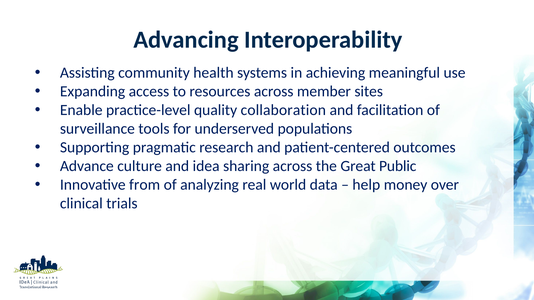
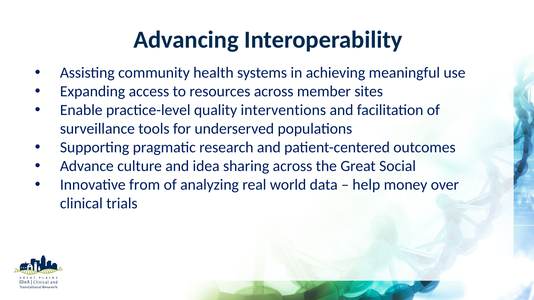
collaboration: collaboration -> interventions (283, 110)
Public: Public -> Social (398, 166)
